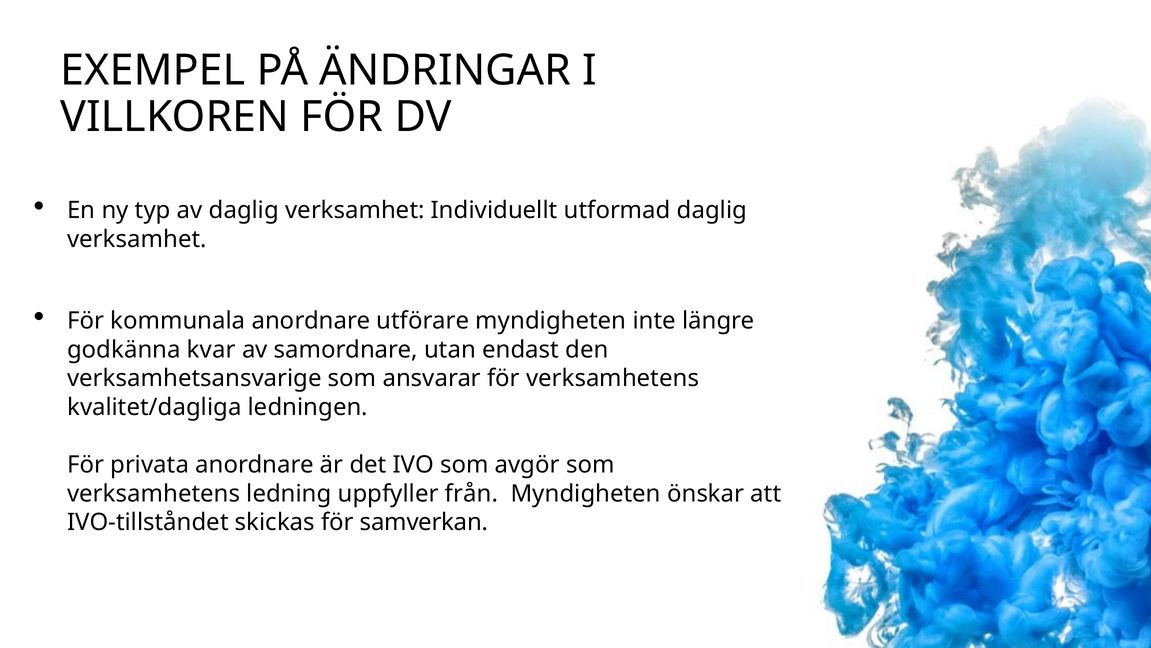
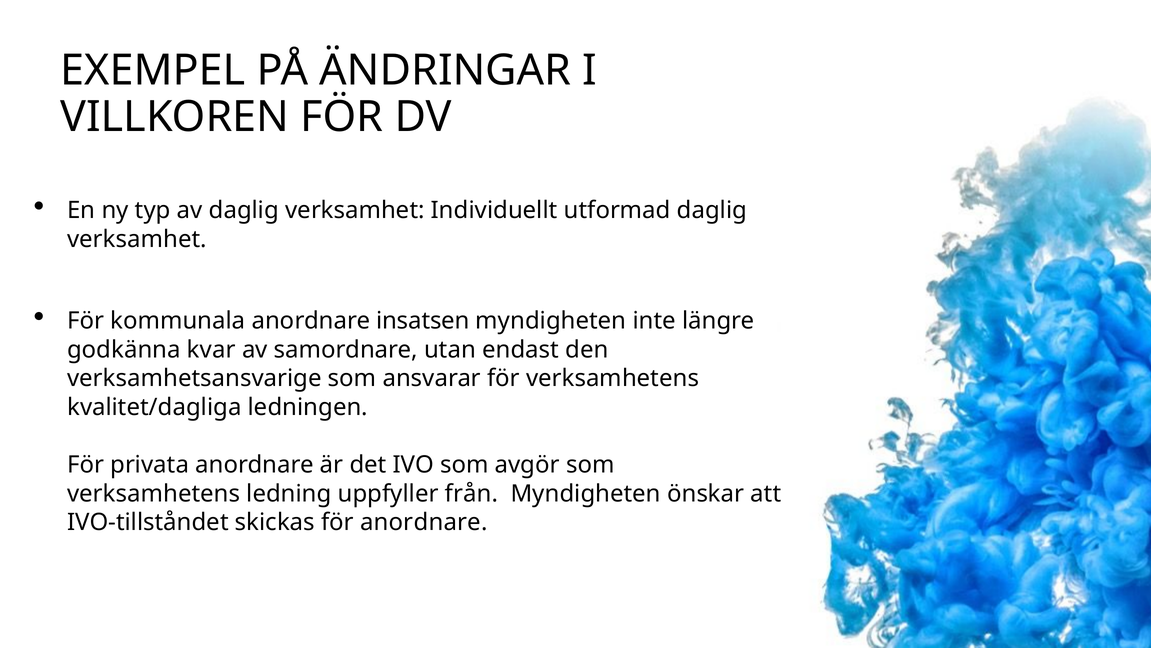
utförare: utförare -> insatsen (423, 321)
för samverkan: samverkan -> anordnare (424, 522)
